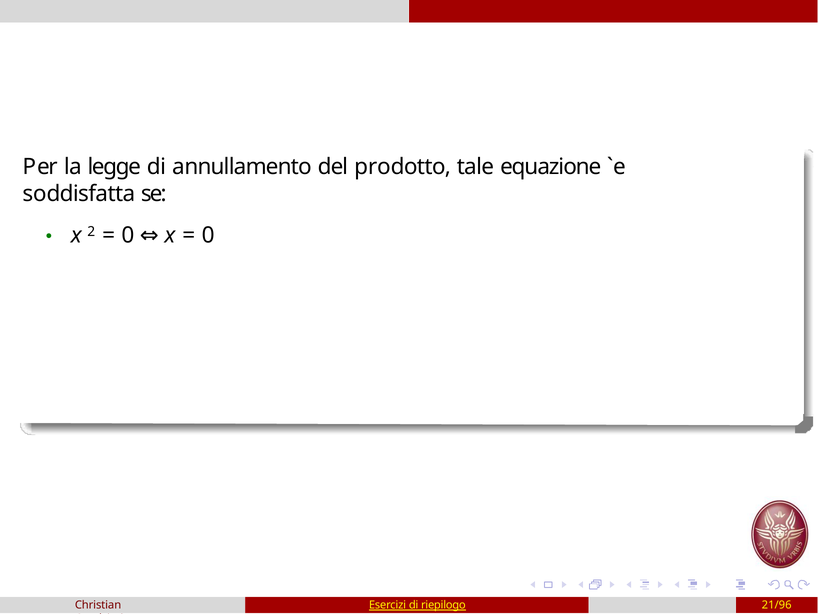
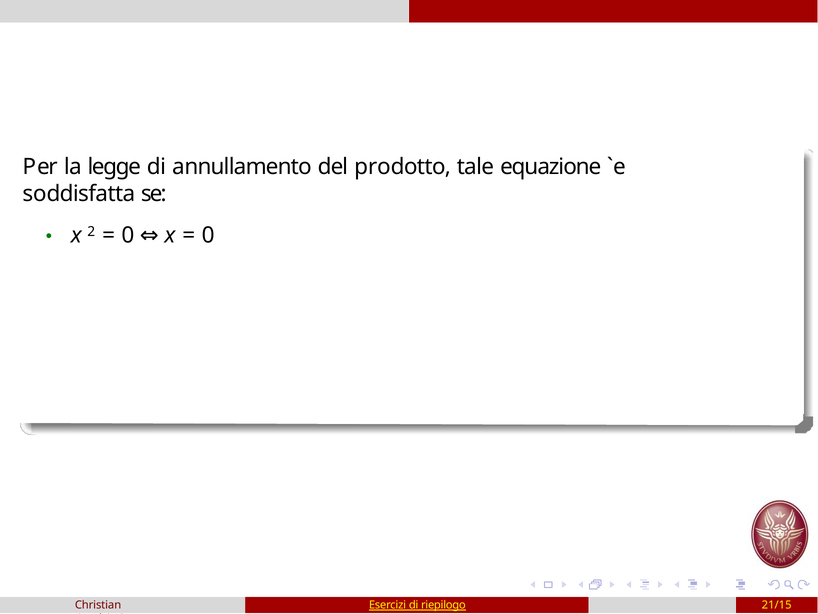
21/96: 21/96 -> 21/15 (777, 605)
